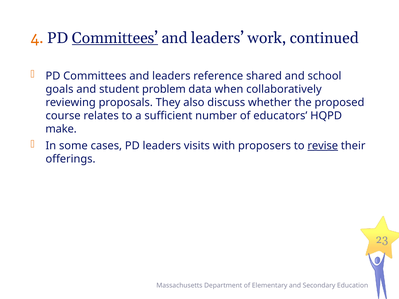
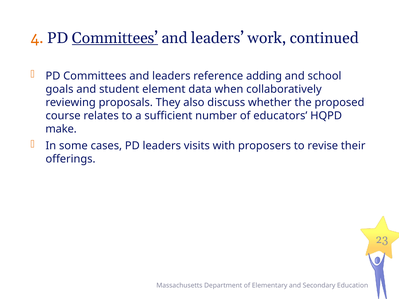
shared: shared -> adding (264, 76)
problem: problem -> element (164, 89)
revise underline: present -> none (323, 146)
